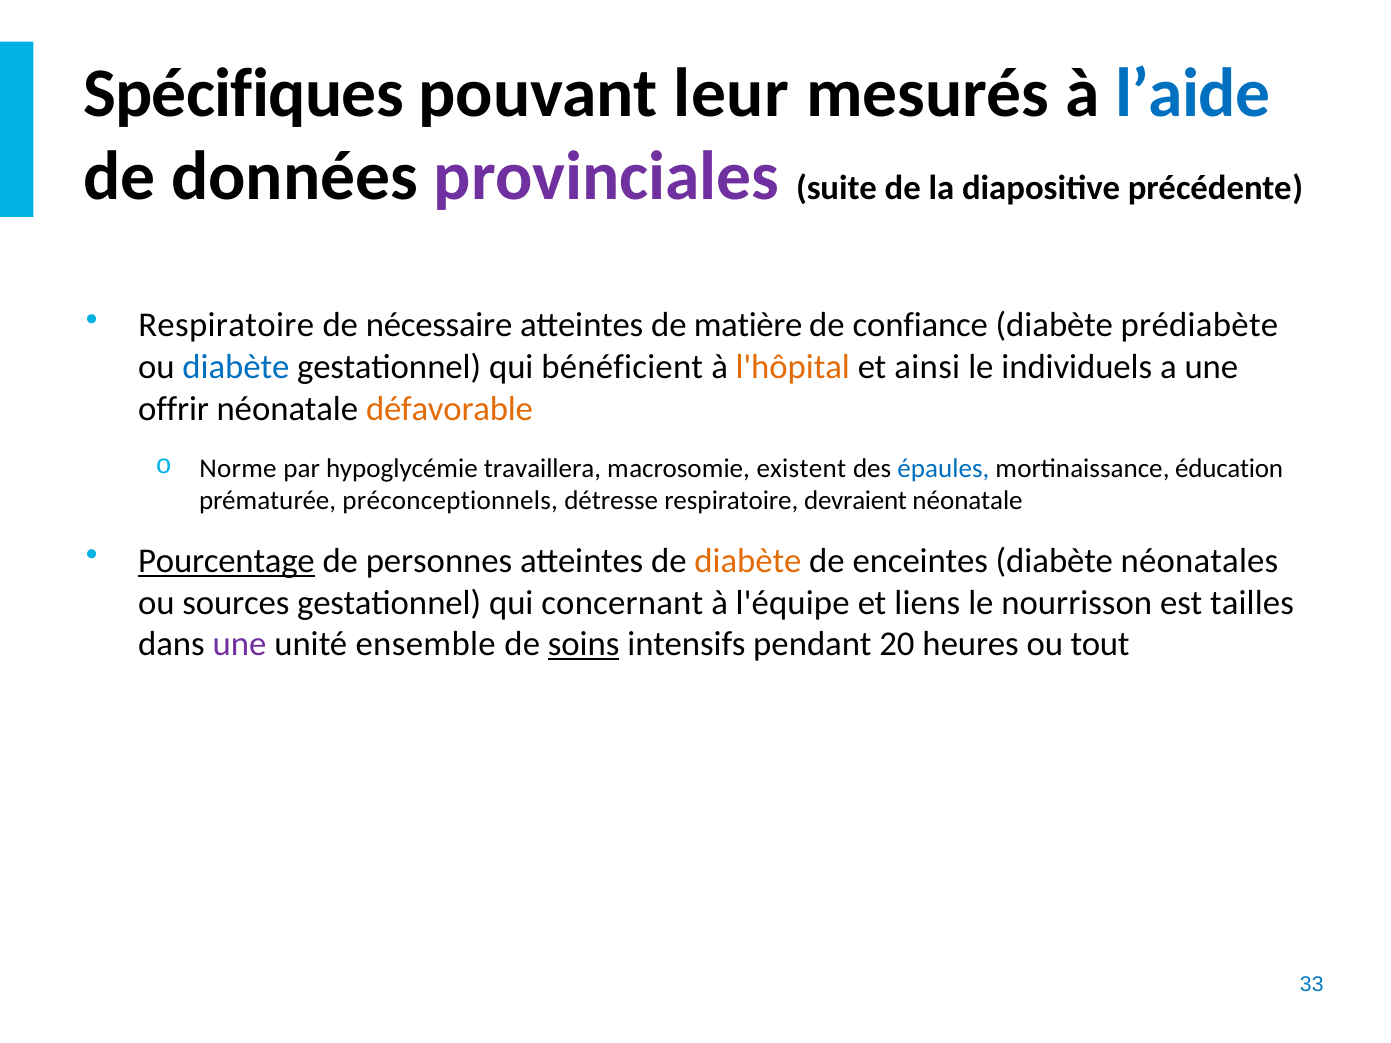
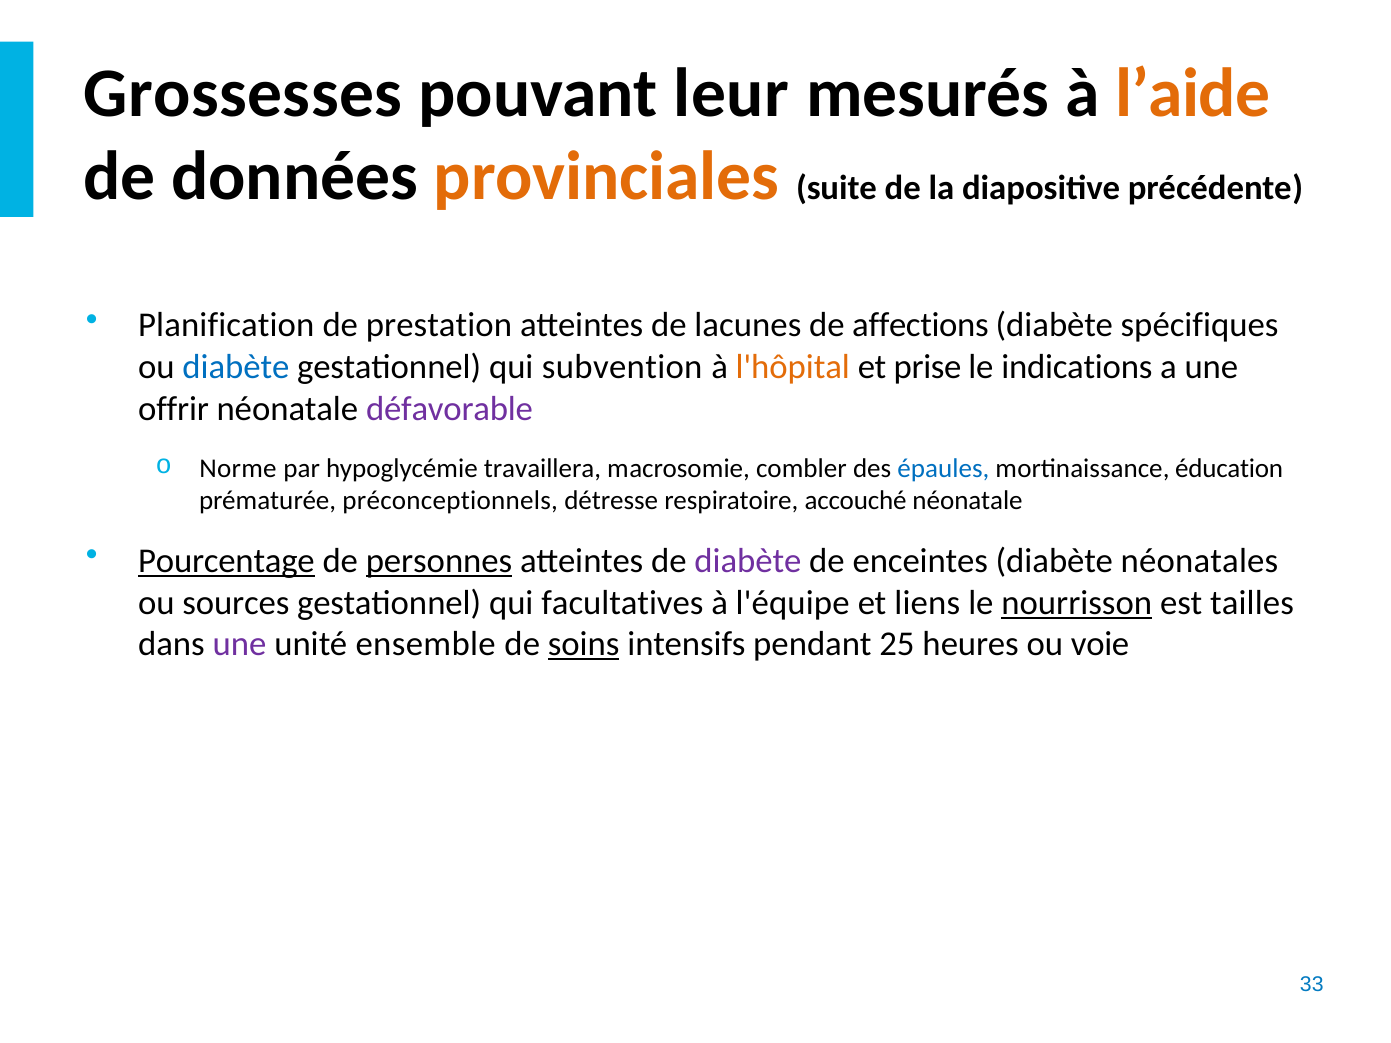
Spécifiques: Spécifiques -> Grossesses (243, 94)
l’aide colour: blue -> orange (1193, 94)
provinciales colour: purple -> orange (607, 177)
Respiratoire: Respiratoire -> Planification (226, 326)
nécessaire: nécessaire -> prestation (439, 326)
matière: matière -> lacunes (748, 326)
confiance: confiance -> affections (920, 326)
prédiabète: prédiabète -> spécifiques (1200, 326)
bénéficient: bénéficient -> subvention (622, 367)
ainsi: ainsi -> prise (928, 367)
individuels: individuels -> indications (1077, 367)
défavorable colour: orange -> purple (449, 409)
existent: existent -> combler (801, 468)
devraient: devraient -> accouché (856, 501)
personnes underline: none -> present (439, 561)
diabète colour: orange -> purple (748, 561)
concernant: concernant -> facultatives (622, 603)
nourrisson underline: none -> present (1077, 603)
20: 20 -> 25 (897, 645)
tout: tout -> voie (1100, 645)
